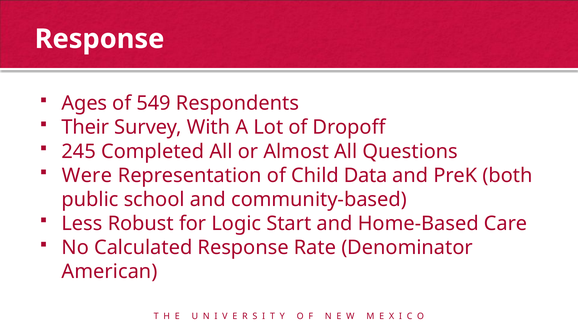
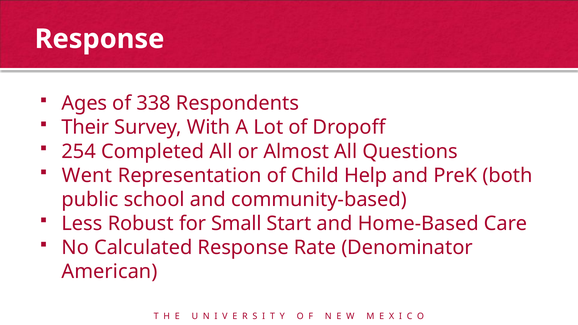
549: 549 -> 338 (154, 103)
245: 245 -> 254 (79, 151)
Were: Were -> Went (87, 176)
Data: Data -> Help (366, 176)
Logic: Logic -> Small (236, 224)
